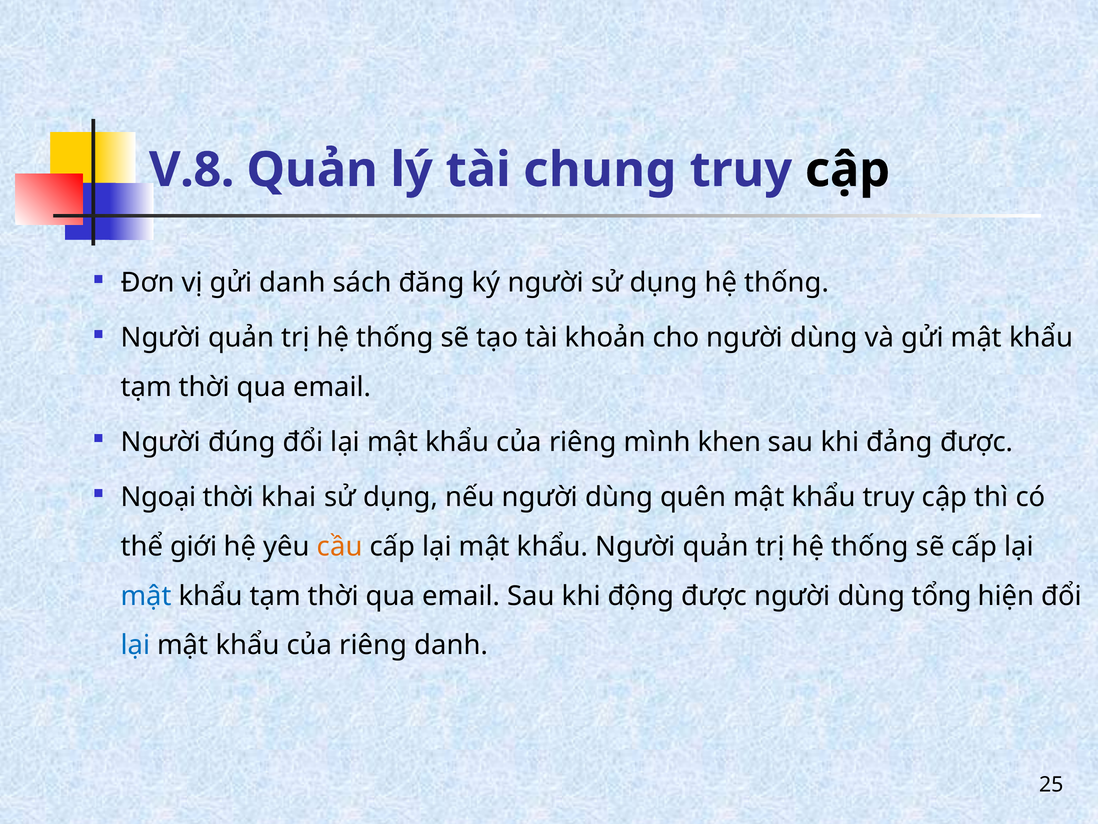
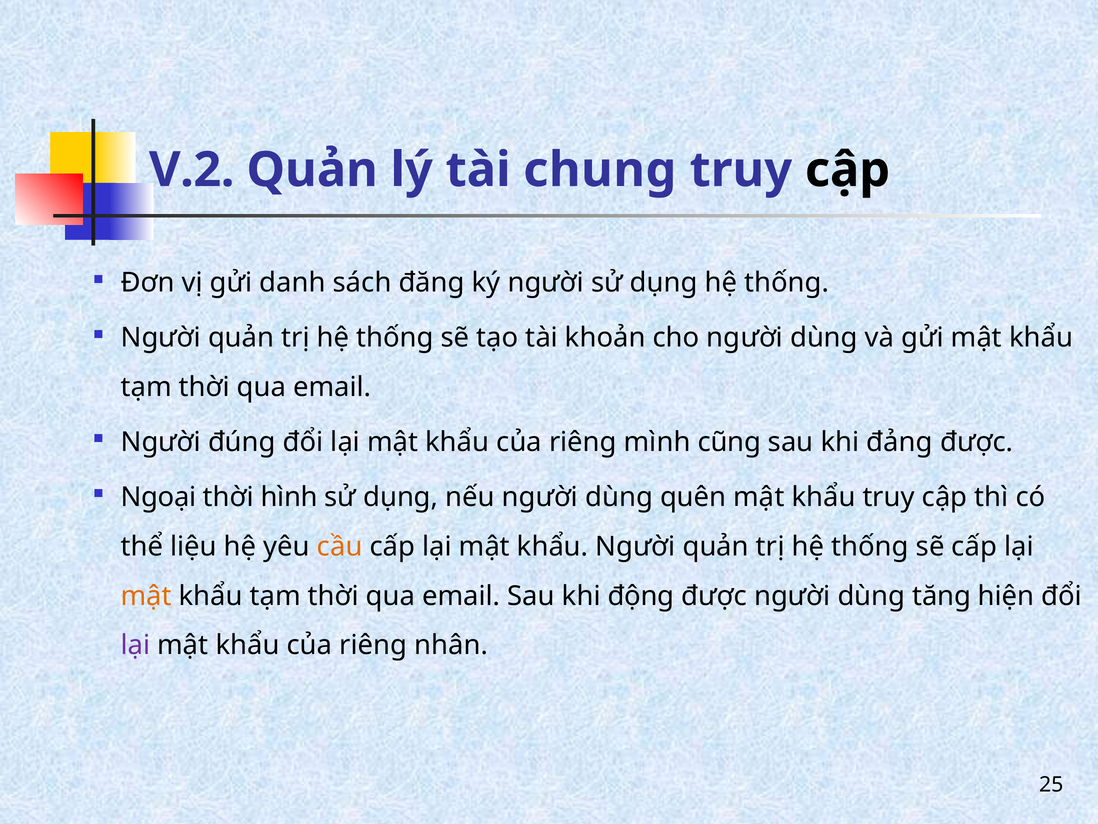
V.8: V.8 -> V.2 (192, 170)
khen: khen -> cũng (729, 442)
khai: khai -> hình (289, 497)
giới: giới -> liệu (193, 546)
mật colour: blue -> orange (146, 596)
tổng: tổng -> tăng (942, 596)
lại colour: blue -> purple (136, 645)
riêng danh: danh -> nhân (451, 645)
